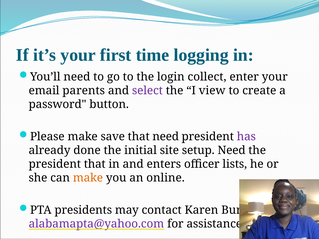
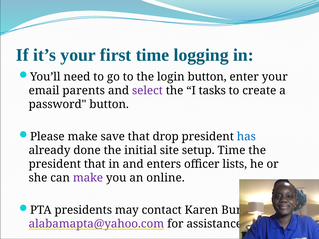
login collect: collect -> button (207, 77)
view: view -> tasks (212, 91)
that need: need -> drop (166, 137)
has colour: purple -> blue (246, 137)
setup Need: Need -> Time (232, 150)
make colour: orange -> purple (88, 178)
